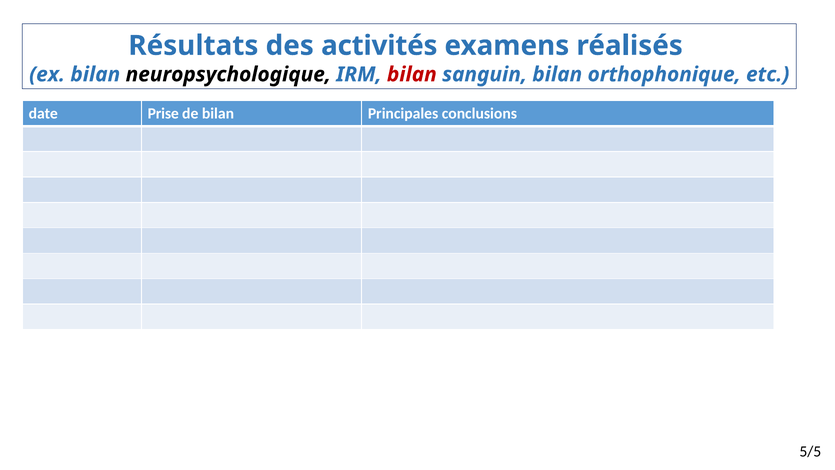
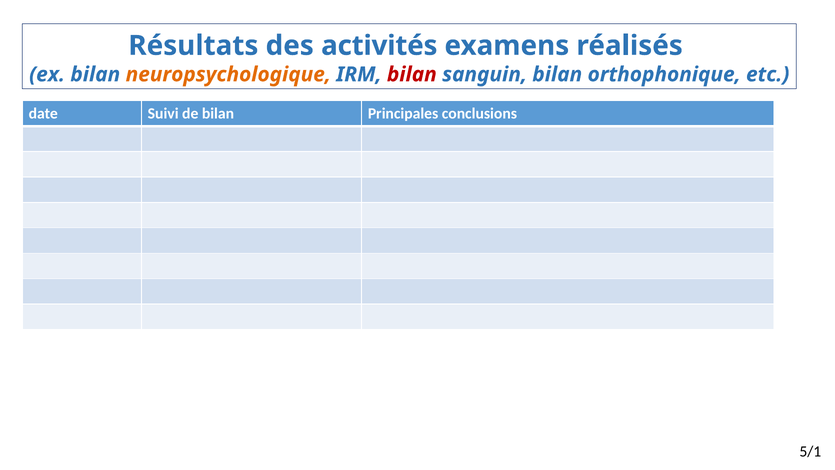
neuropsychologique colour: black -> orange (228, 74)
Prise: Prise -> Suivi (163, 114)
5/5: 5/5 -> 5/1 (810, 451)
